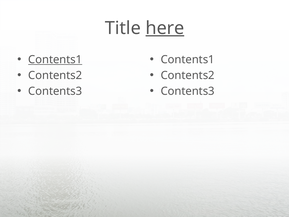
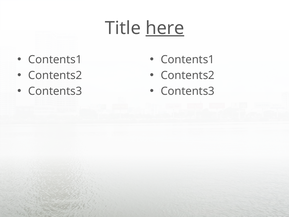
Contents1 underline: present -> none (55, 60)
